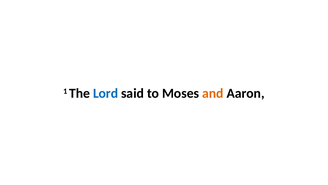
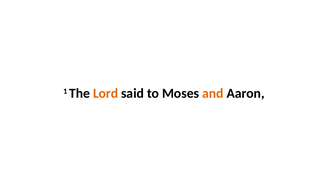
Lord colour: blue -> orange (106, 93)
